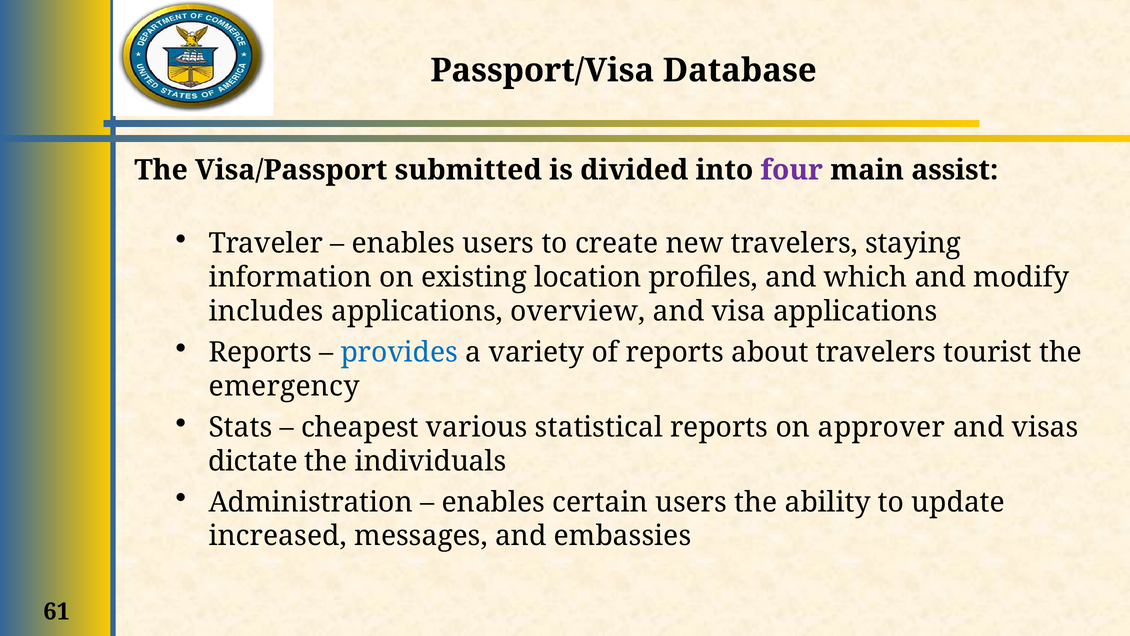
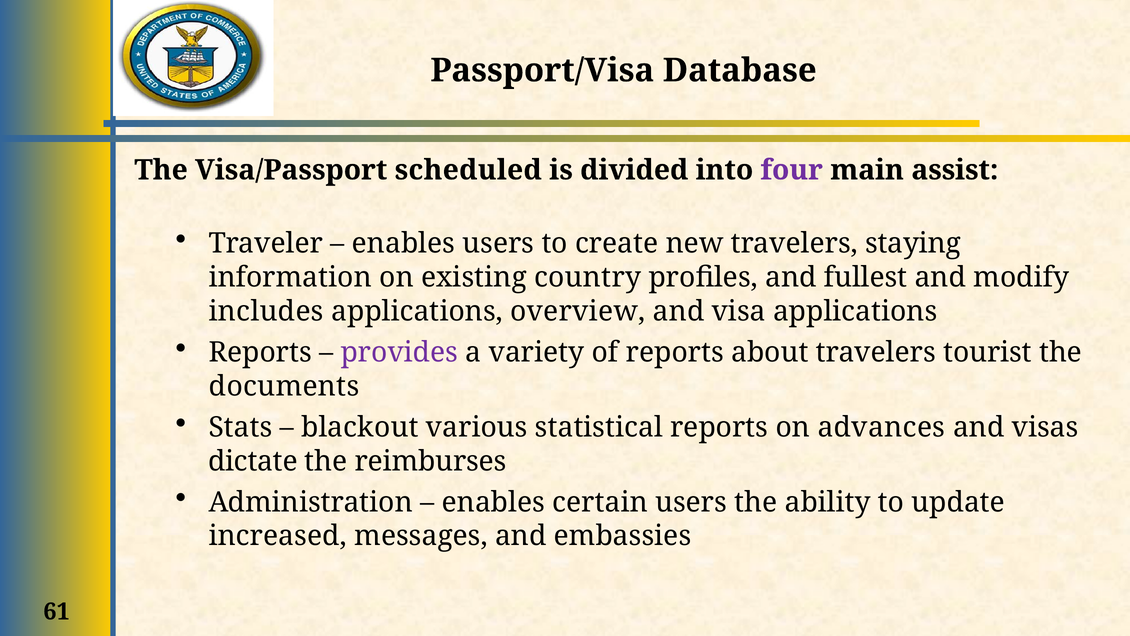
submitted: submitted -> scheduled (468, 170)
location: location -> country (588, 277)
which: which -> fullest (866, 277)
provides colour: blue -> purple (399, 352)
emergency: emergency -> documents (284, 386)
cheapest: cheapest -> blackout (360, 427)
approver: approver -> advances (881, 427)
individuals: individuals -> reimburses (431, 461)
